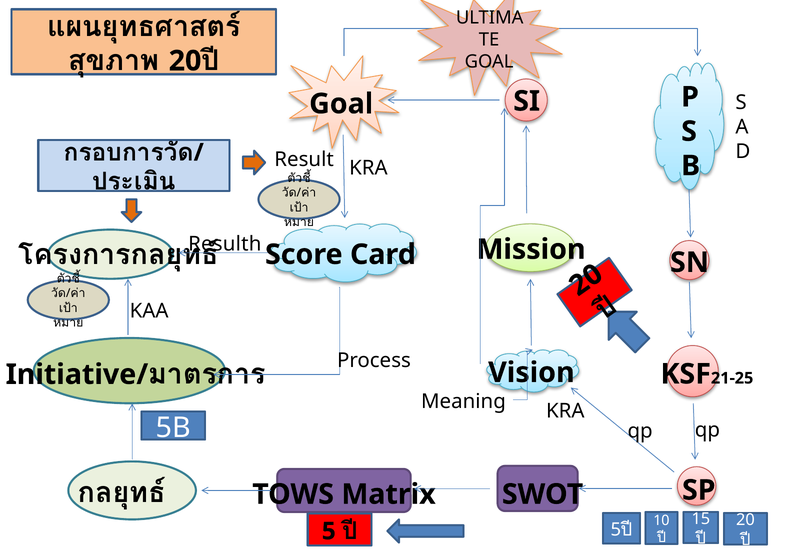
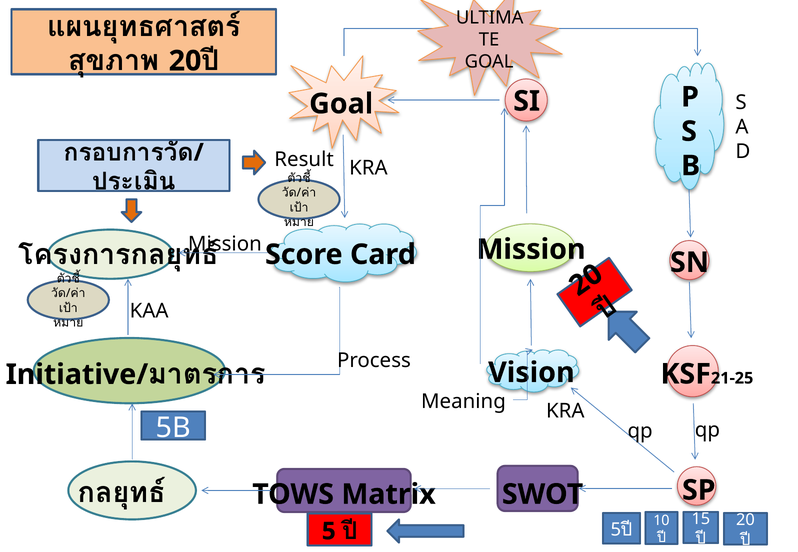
Resulth: Resulth -> Mission (225, 244)
